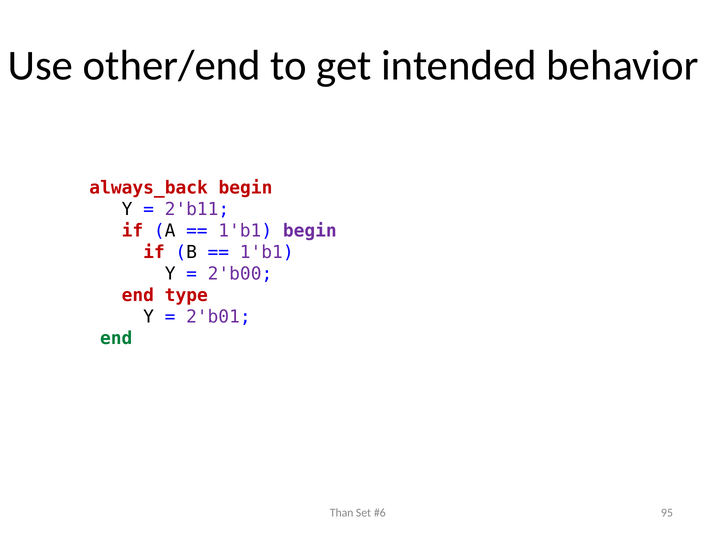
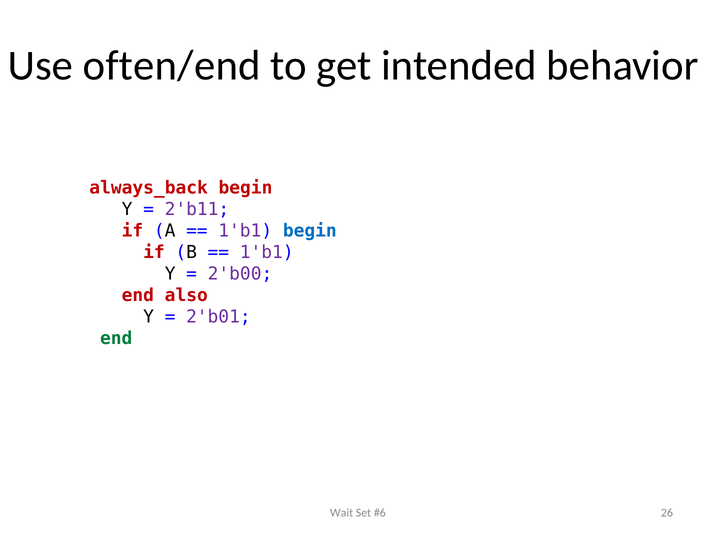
other/end: other/end -> often/end (172, 66)
begin colour: purple -> blue (310, 231)
type: type -> also (186, 295)
Than: Than -> Wait (342, 513)
95: 95 -> 26 (667, 513)
